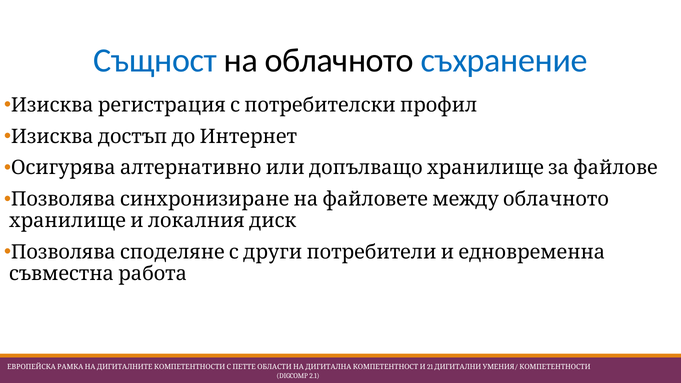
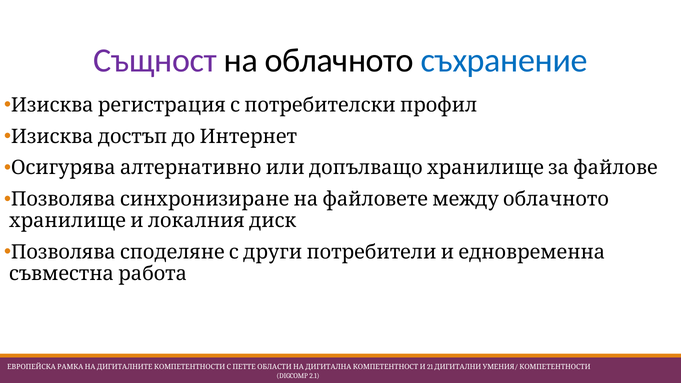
Същност colour: blue -> purple (155, 60)
